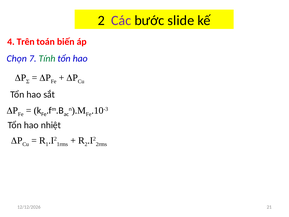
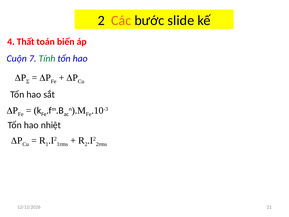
Các colour: purple -> orange (121, 20)
Trên: Trên -> Thất (26, 42)
Chọn: Chọn -> Cuộn (17, 58)
